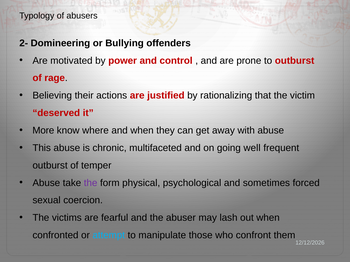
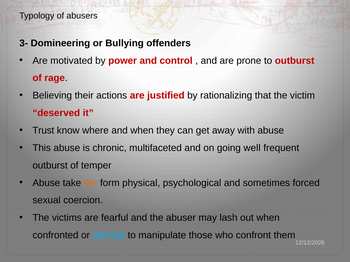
2-: 2- -> 3- (24, 43)
More: More -> Trust (43, 131)
the colour: purple -> orange (91, 183)
